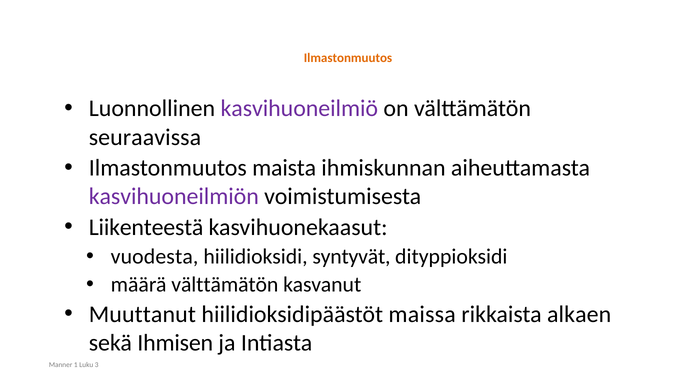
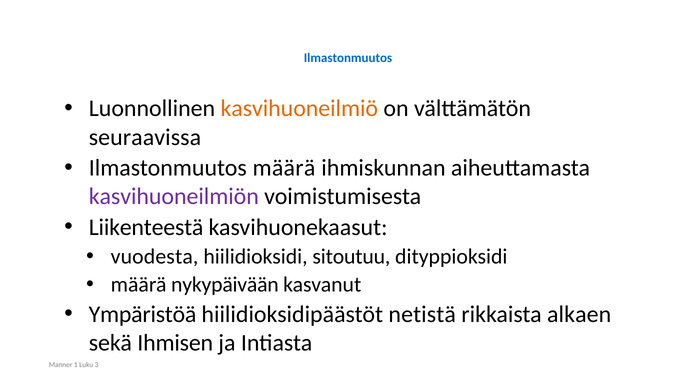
Ilmastonmuutos colour: orange -> blue (348, 58)
kasvihuoneilmiö colour: purple -> orange (299, 109)
Ilmastonmuutos maista: maista -> määrä (284, 168)
syntyvät: syntyvät -> sitoutuu (351, 257)
määrä välttämätön: välttämätön -> nykypäivään (225, 285)
Muuttanut: Muuttanut -> Ympäristöä (143, 315)
maissa: maissa -> netistä (422, 315)
